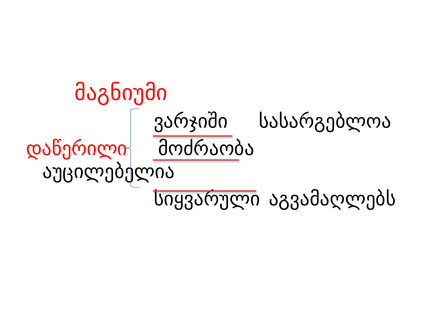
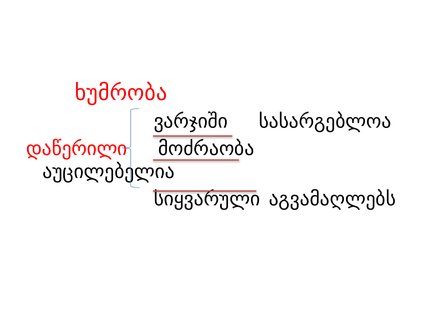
მაგნიუმი: მაგნიუმი -> ხუმრობა (121, 93)
